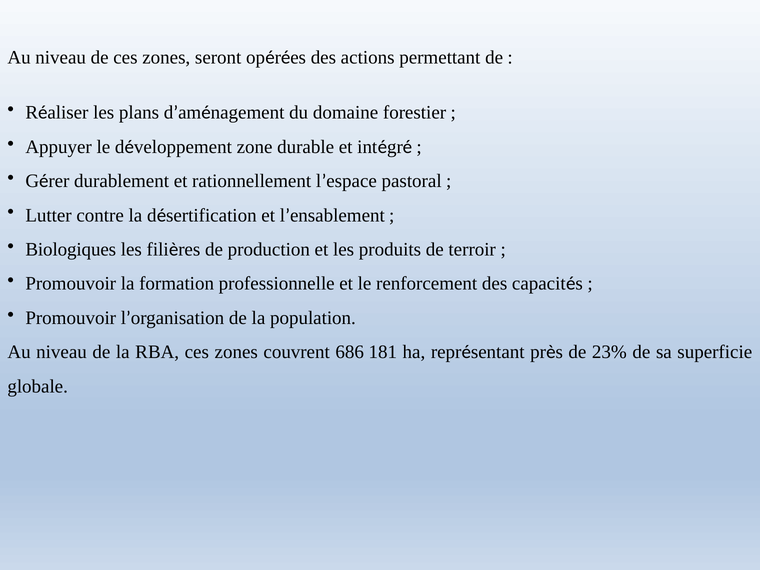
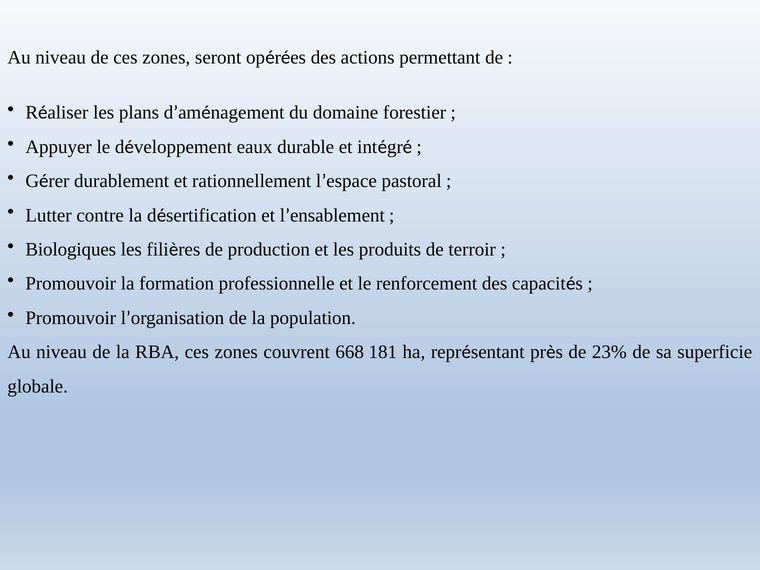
zone: zone -> eaux (255, 147)
686: 686 -> 668 (350, 352)
